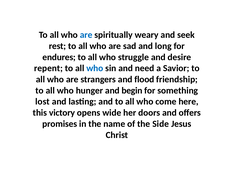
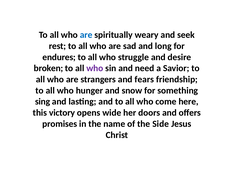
repent: repent -> broken (48, 68)
who colour: blue -> purple (95, 68)
flood: flood -> fears (144, 79)
begin: begin -> snow (132, 91)
lost: lost -> sing (43, 102)
